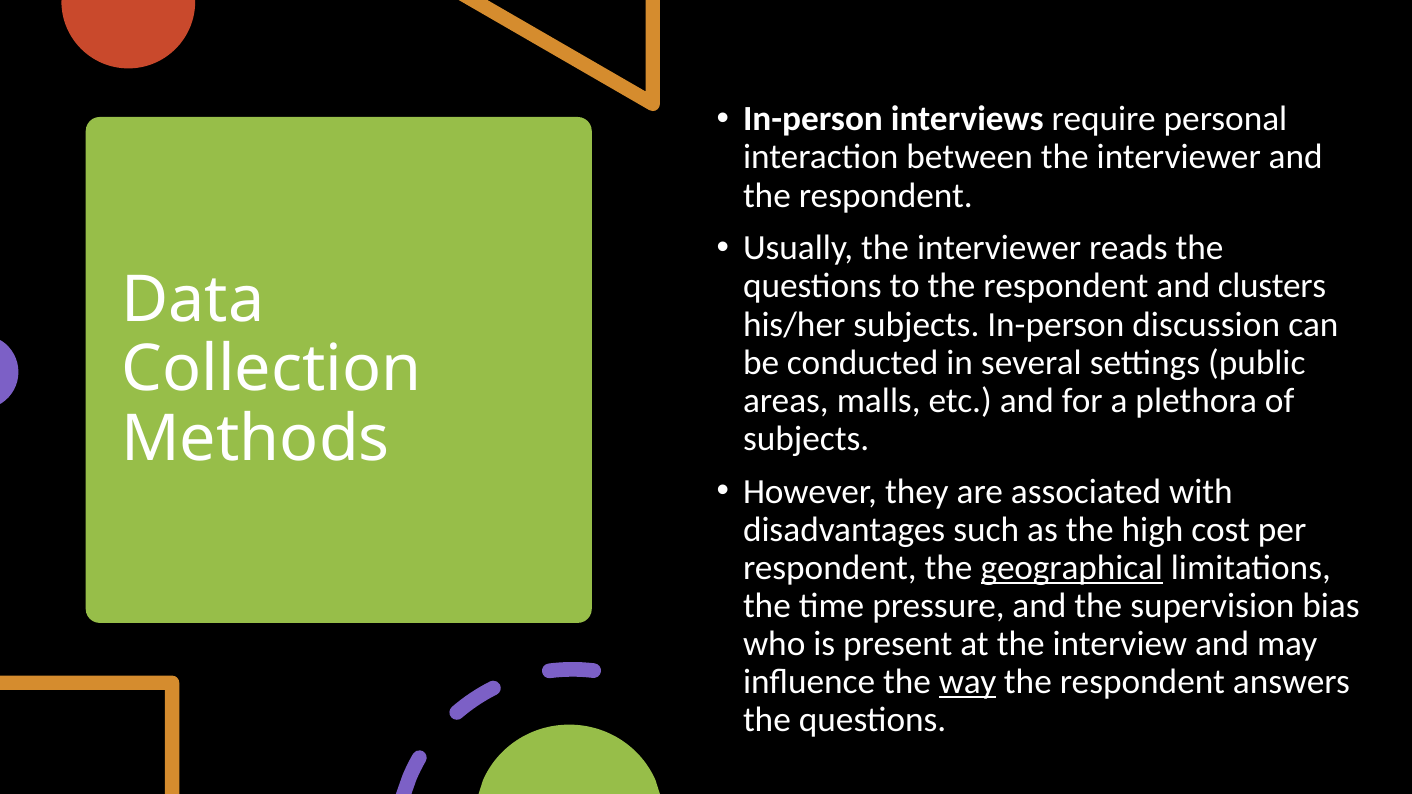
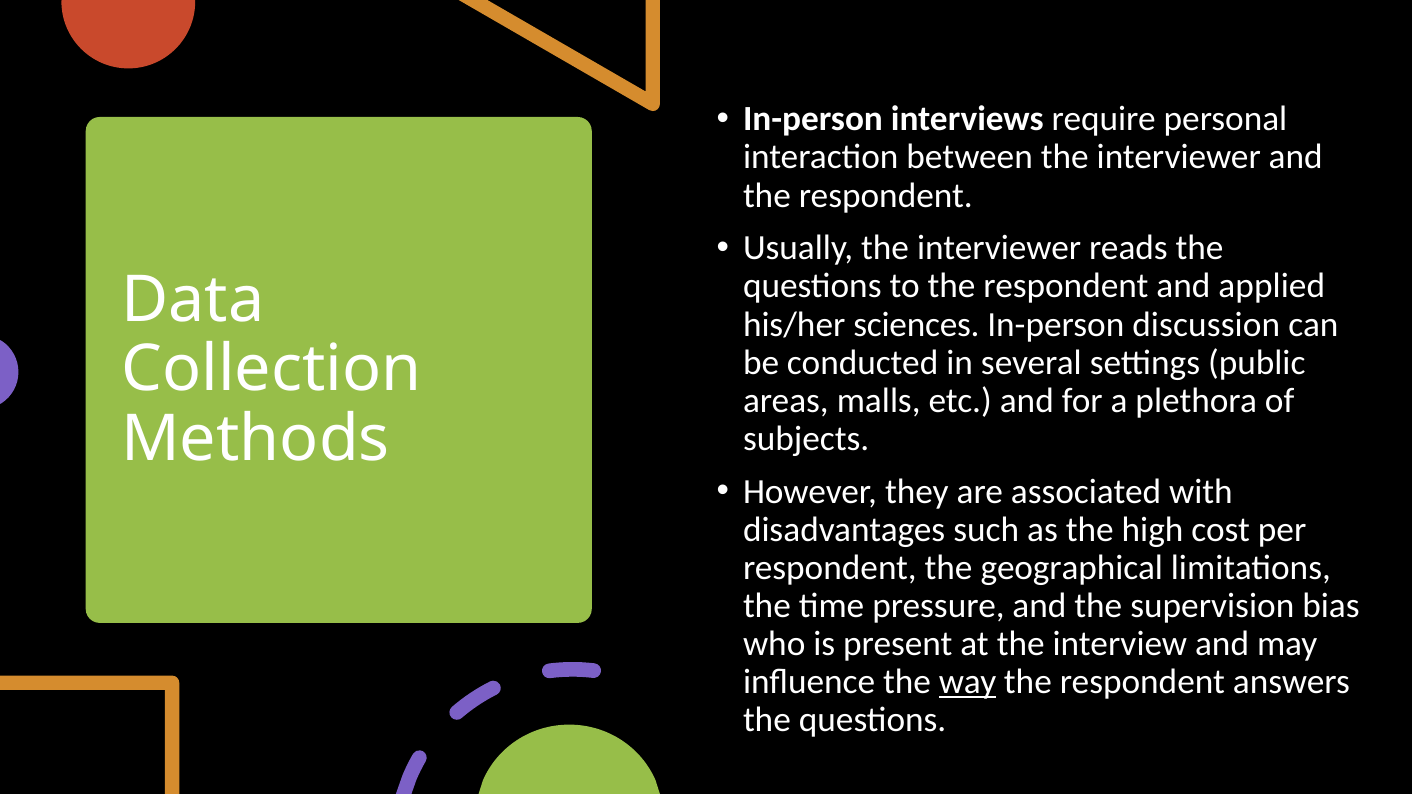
clusters: clusters -> applied (1272, 286)
his/her subjects: subjects -> sciences (916, 324)
geographical underline: present -> none (1072, 568)
